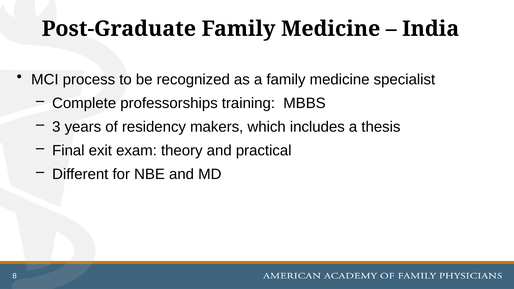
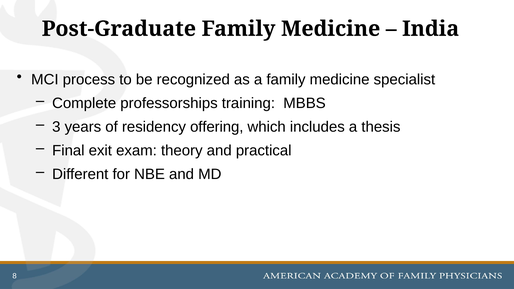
makers: makers -> offering (217, 127)
